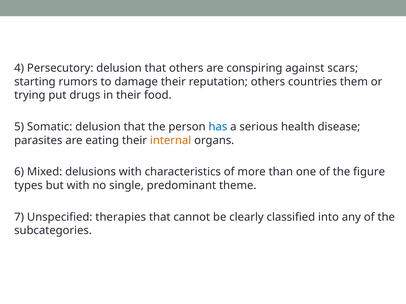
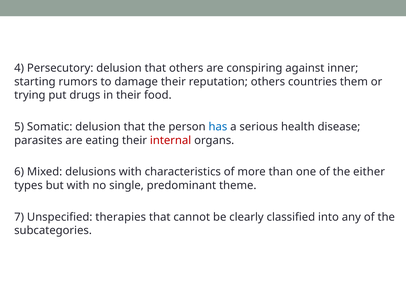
scars: scars -> inner (343, 68)
internal colour: orange -> red (171, 141)
figure: figure -> either (369, 172)
